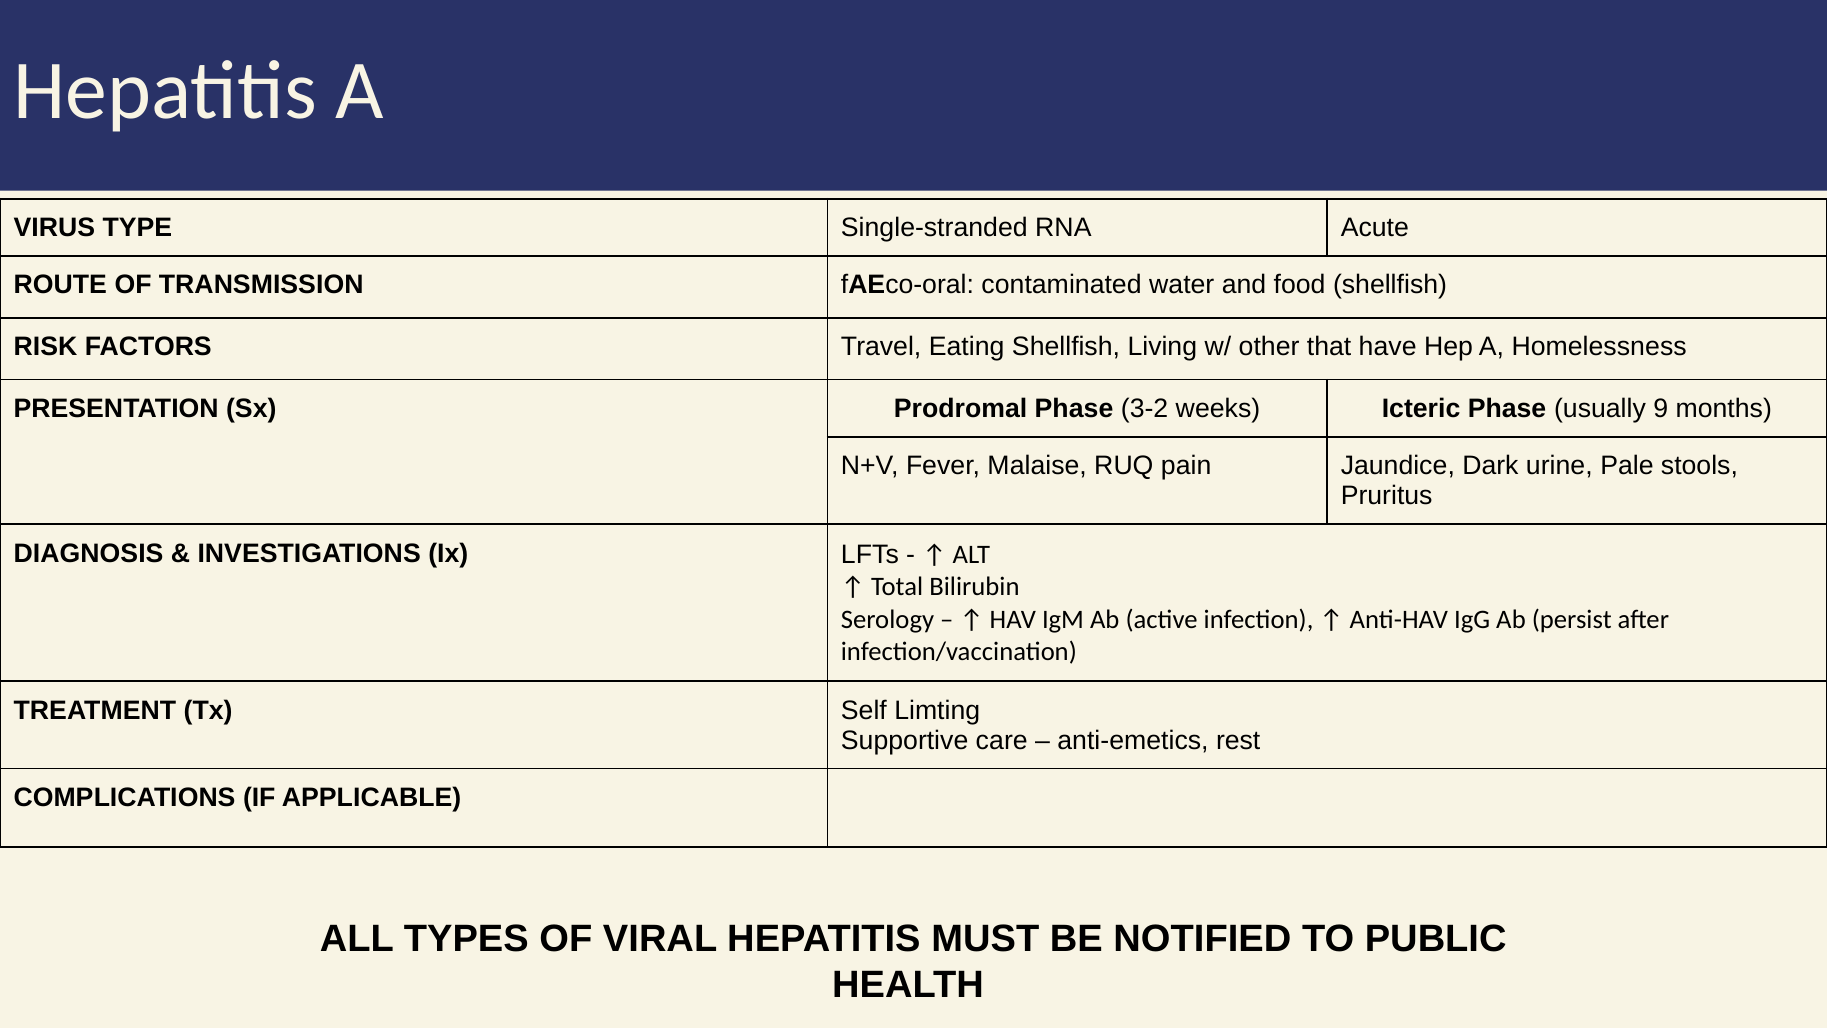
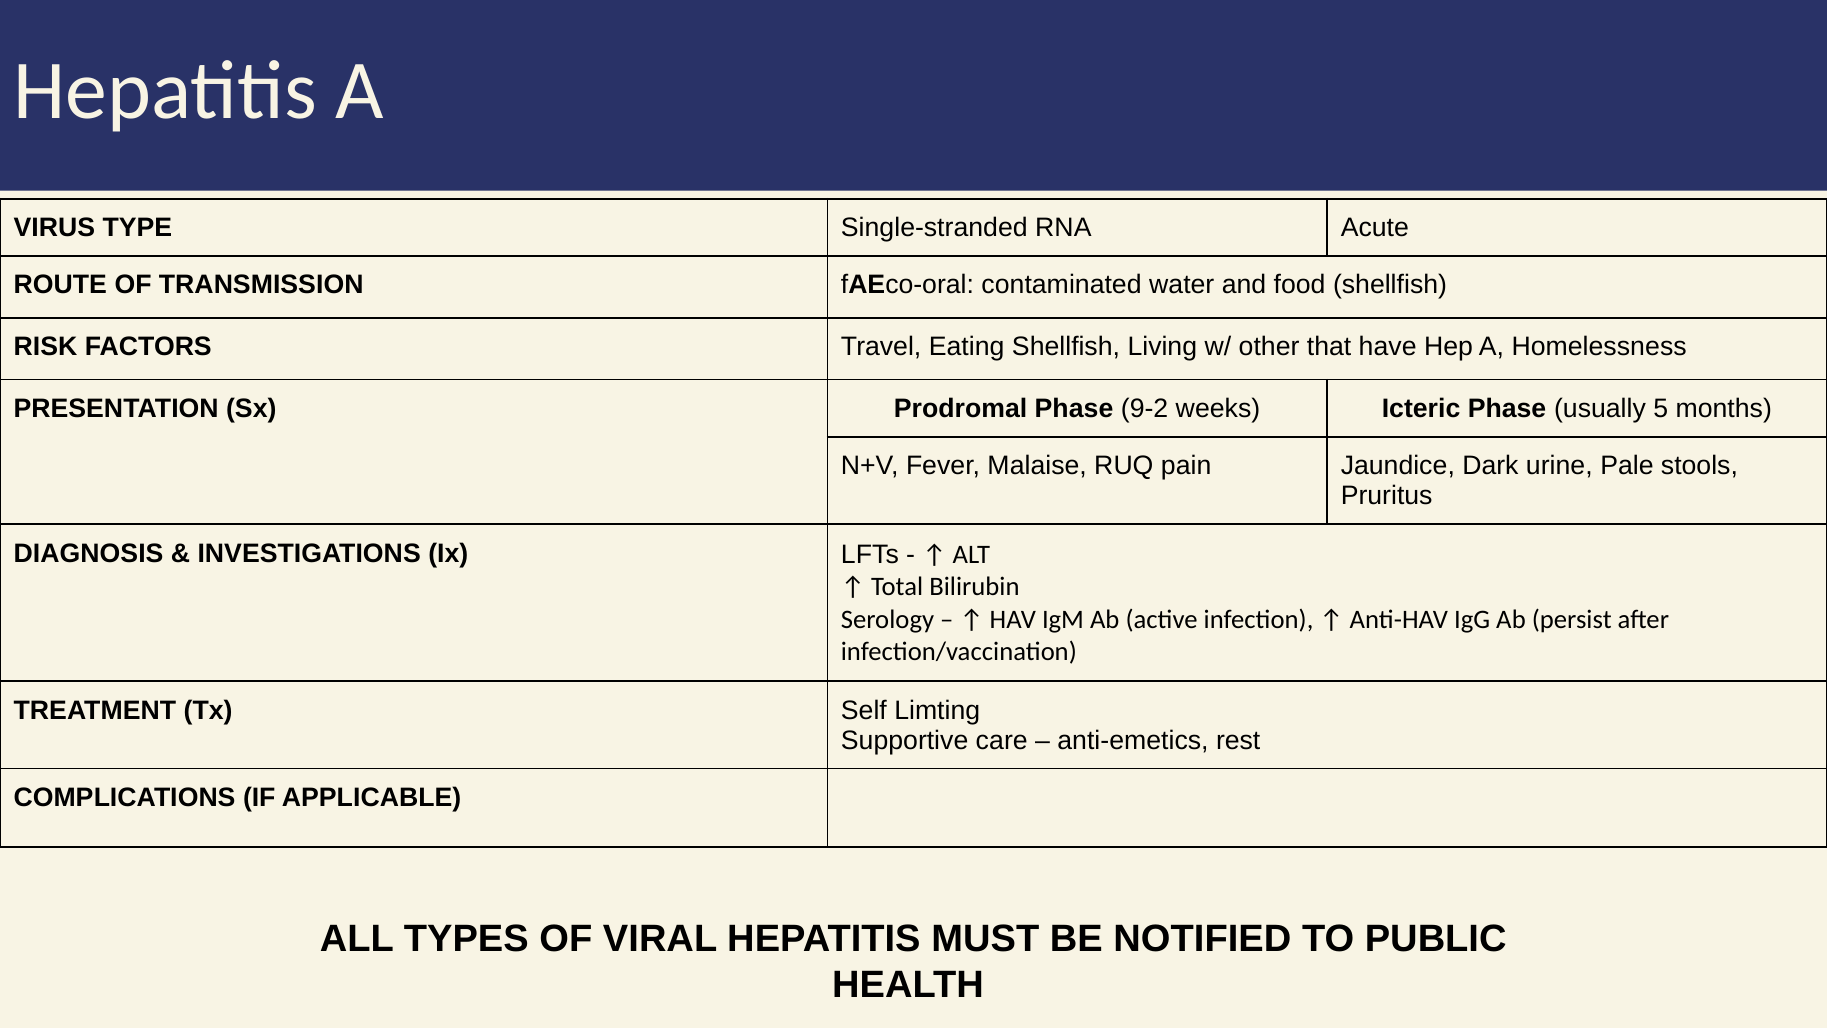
3-2: 3-2 -> 9-2 (1145, 409)
9: 9 -> 5 (1661, 409)
